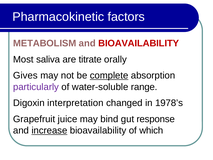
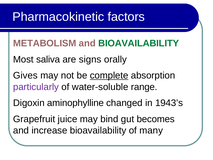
BIOAVAILABILITY colour: red -> green (139, 43)
titrate: titrate -> signs (90, 59)
interpretation: interpretation -> aminophylline (76, 103)
1978’s: 1978’s -> 1943’s (169, 103)
response: response -> becomes (156, 119)
increase underline: present -> none (49, 130)
which: which -> many (151, 130)
